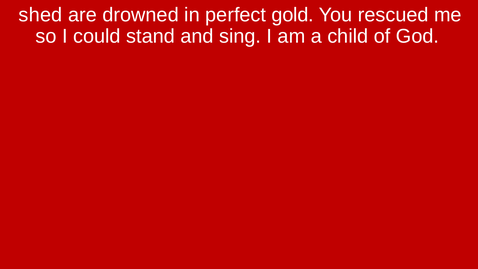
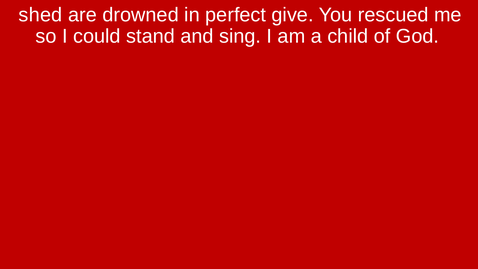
gold: gold -> give (293, 15)
